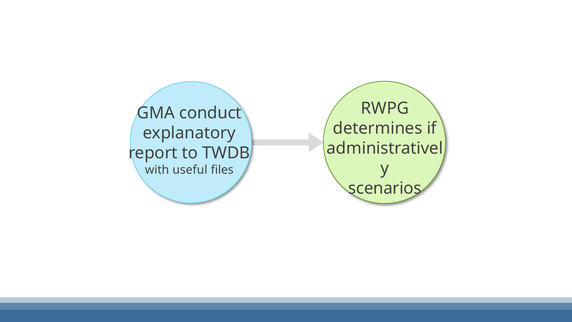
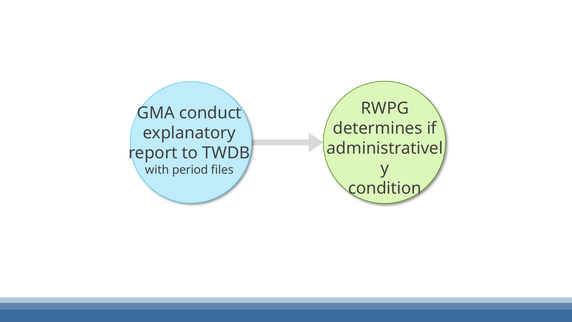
useful: useful -> period (190, 170)
scenarios: scenarios -> condition (385, 188)
